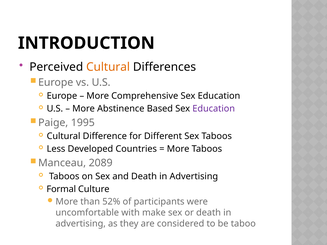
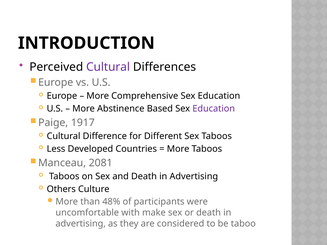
Cultural colour: orange -> purple (108, 67)
1995: 1995 -> 1917 (83, 123)
2089: 2089 -> 2081 (101, 163)
Formal: Formal -> Others (61, 189)
52%: 52% -> 48% (111, 202)
